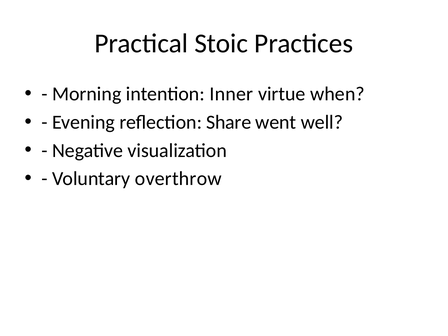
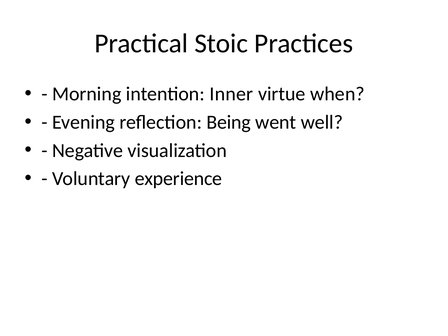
Share: Share -> Being (229, 122)
overthrow: overthrow -> experience (179, 179)
